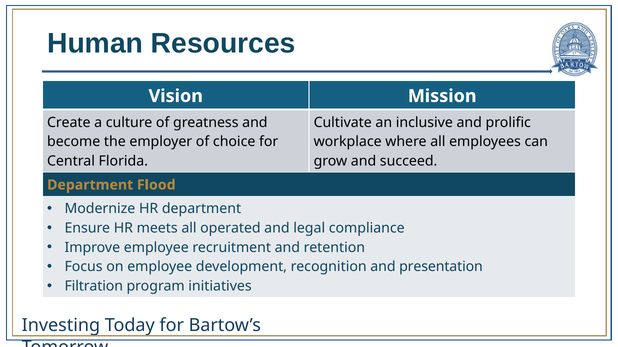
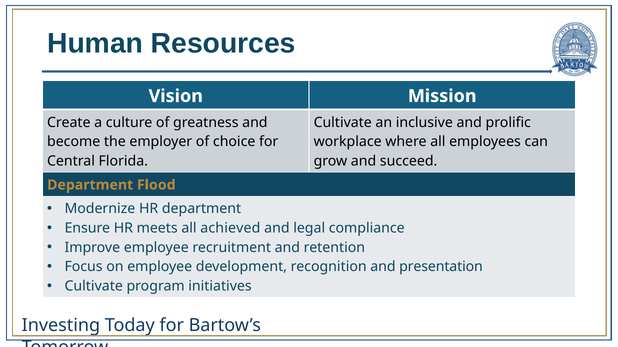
operated: operated -> achieved (230, 228)
Filtration: Filtration -> Cultivate (94, 286)
